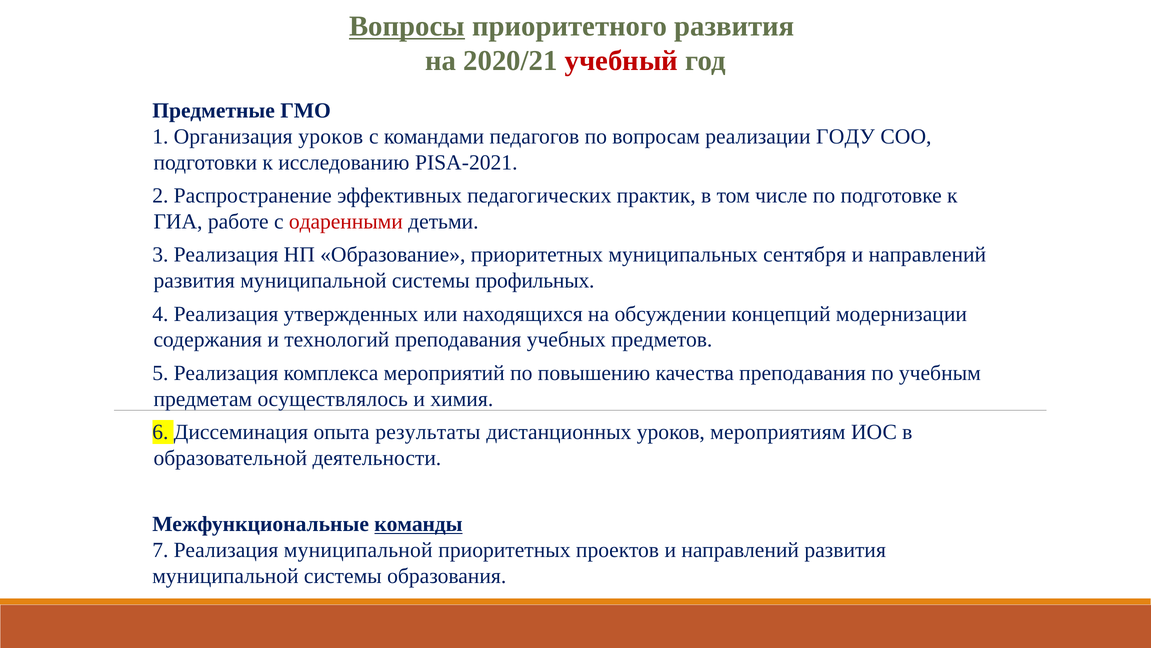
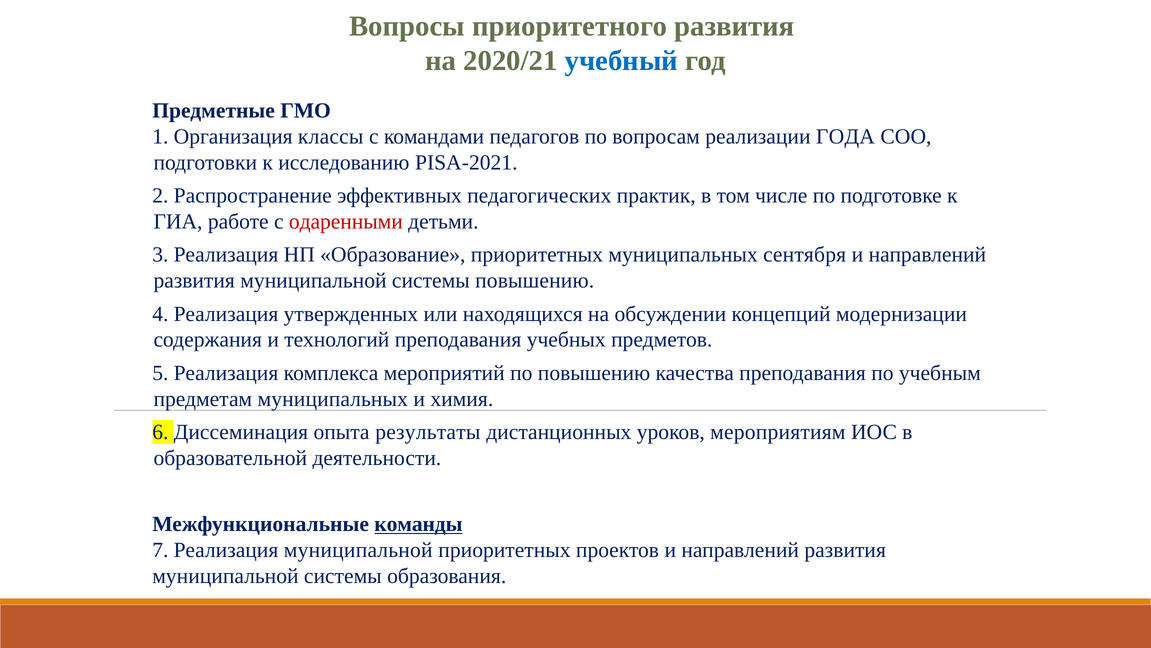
Вопросы underline: present -> none (407, 26)
учебный colour: red -> blue (621, 61)
Организация уроков: уроков -> классы (331, 137)
ГОДУ: ГОДУ -> ГОДА (845, 137)
системы профильных: профильных -> повышению (535, 281)
предметам осуществлялось: осуществлялось -> муниципальных (333, 399)
